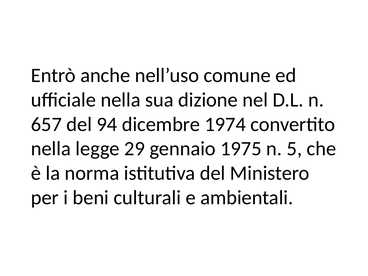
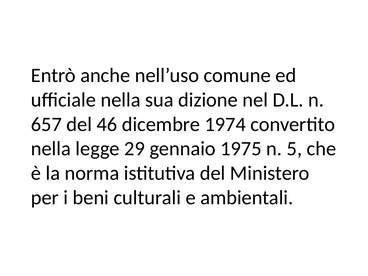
94: 94 -> 46 (107, 124)
